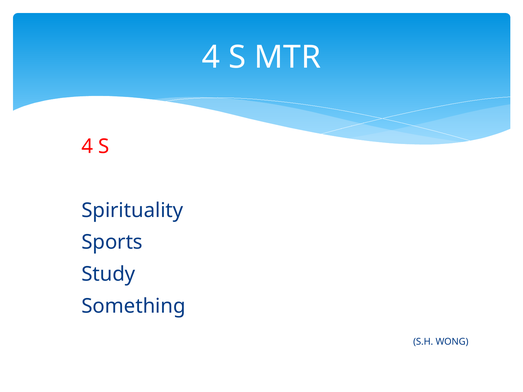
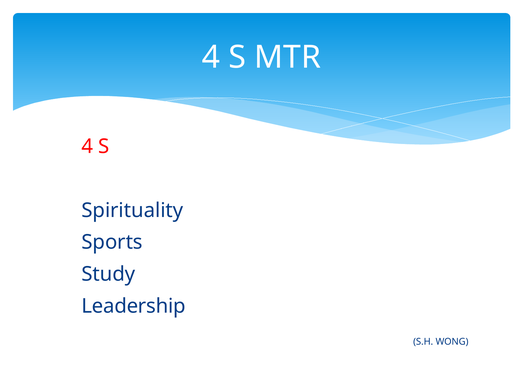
Something: Something -> Leadership (134, 306)
